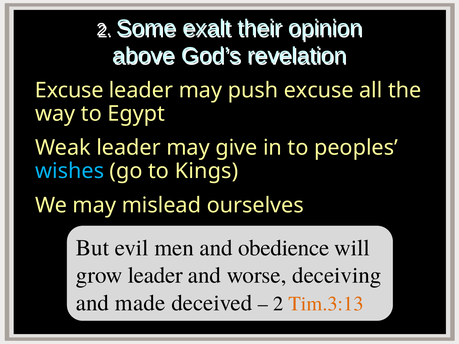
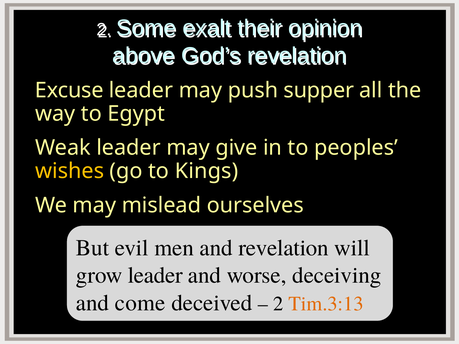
push excuse: excuse -> supper (319, 90)
wishes colour: light blue -> yellow (70, 171)
and obedience: obedience -> revelation (284, 248)
made: made -> come (140, 303)
